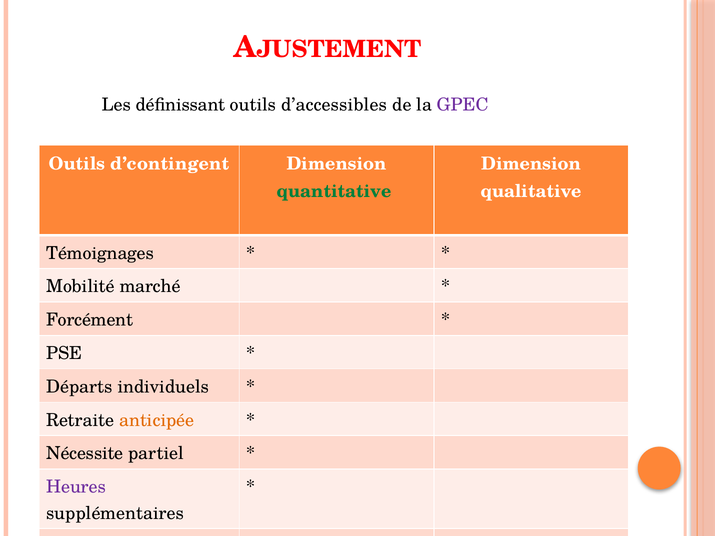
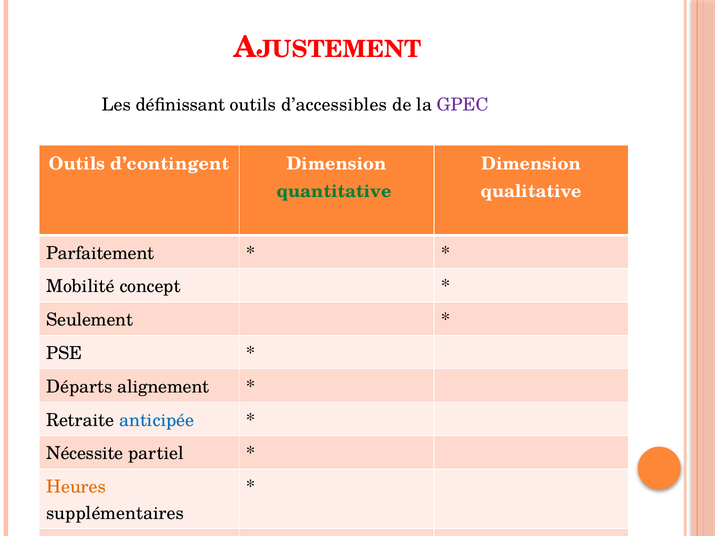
Témoignages: Témoignages -> Parfaitement (100, 253)
marché: marché -> concept (150, 287)
Forcément: Forcément -> Seulement (90, 320)
individuels: individuels -> alignement (163, 387)
anticipée colour: orange -> blue (157, 420)
Heures colour: purple -> orange (76, 487)
